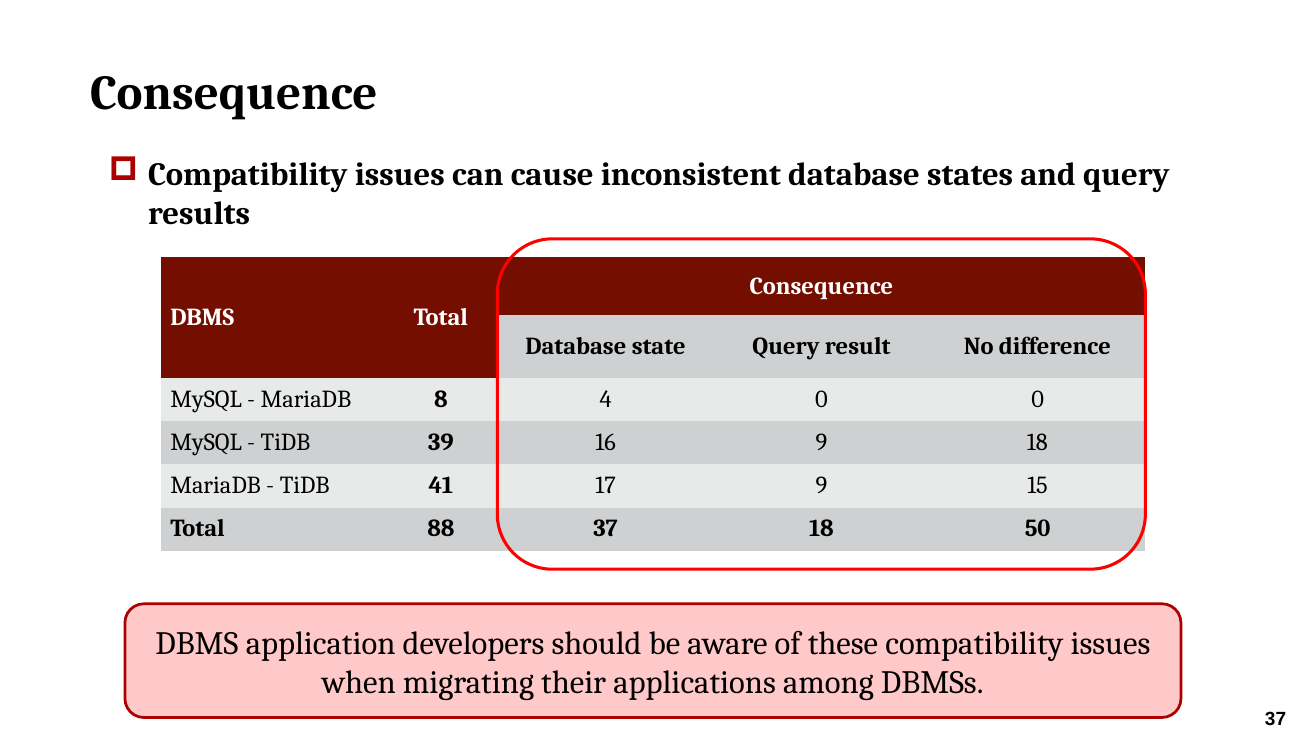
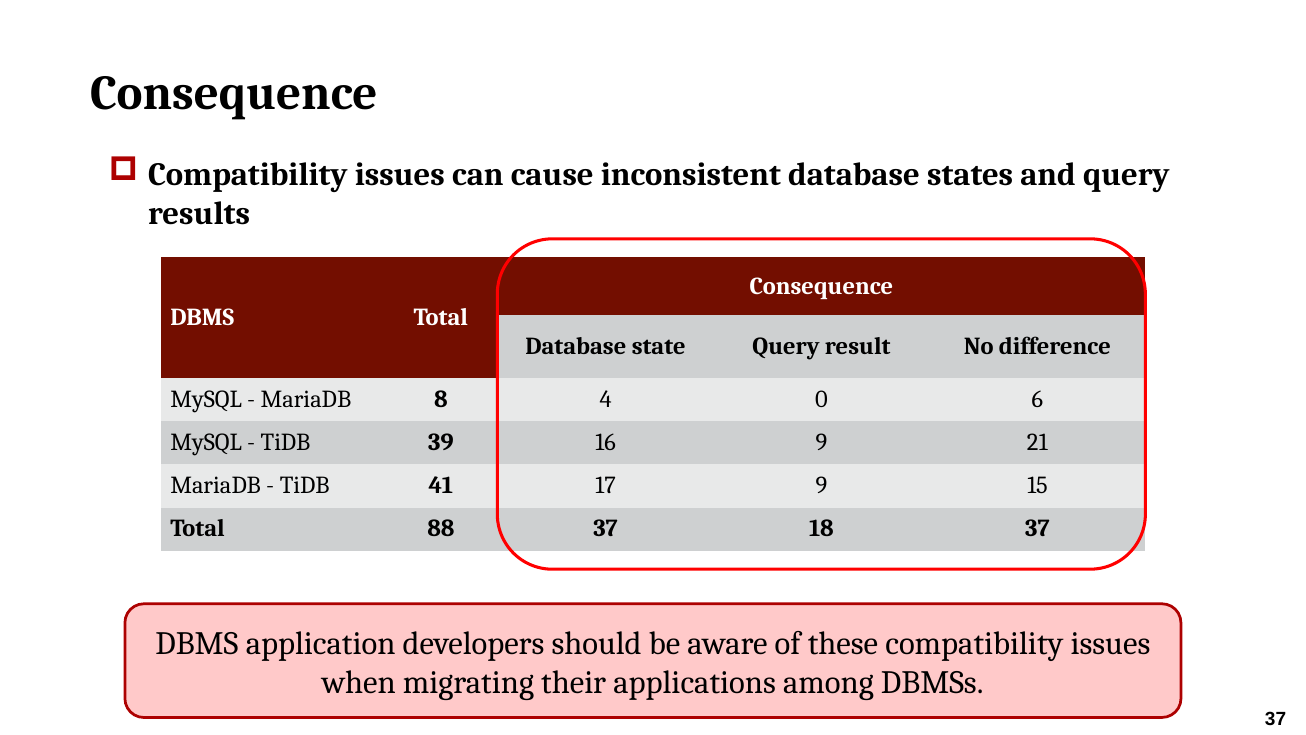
0 0: 0 -> 6 (1037, 399)
9 18: 18 -> 21 (1037, 443)
18 50: 50 -> 37 (1037, 529)
